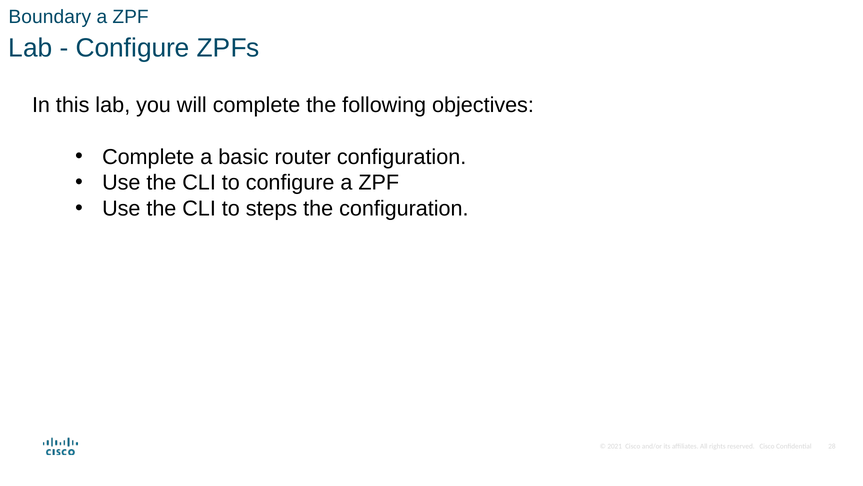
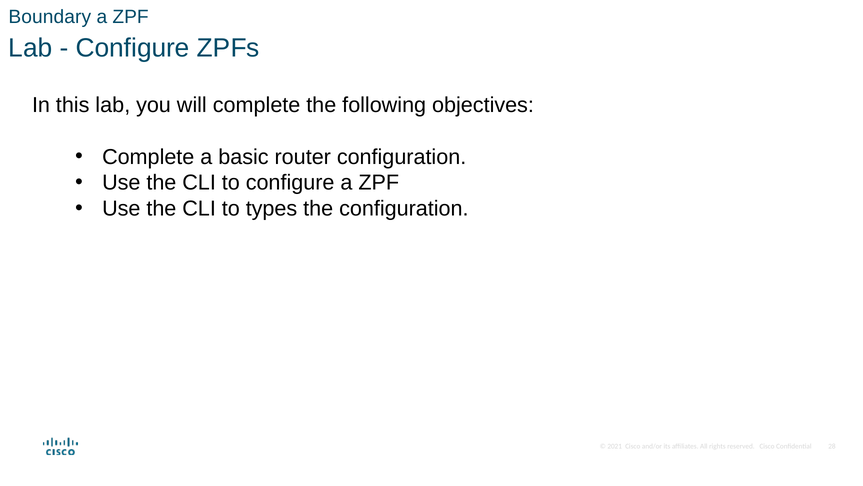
steps: steps -> types (272, 209)
